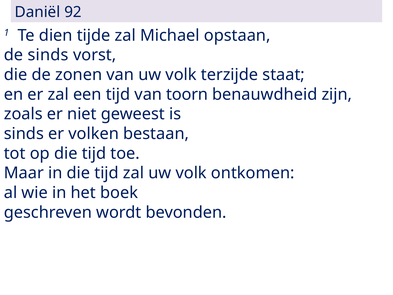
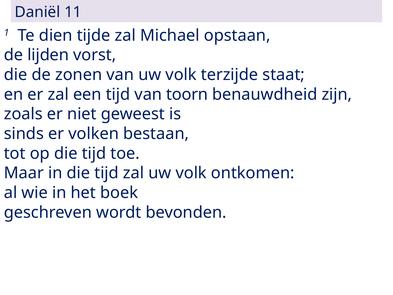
92: 92 -> 11 (73, 12)
de sinds: sinds -> lijden (48, 55)
